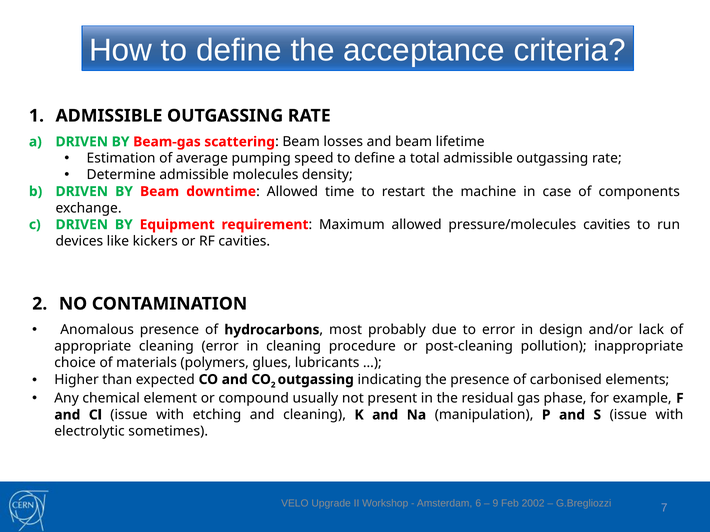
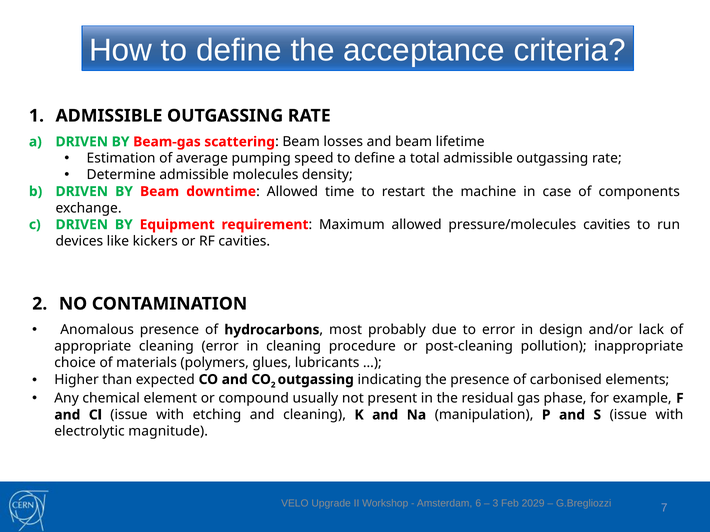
sometimes: sometimes -> magnitude (168, 432)
9: 9 -> 3 (495, 504)
2002: 2002 -> 2029 (533, 504)
